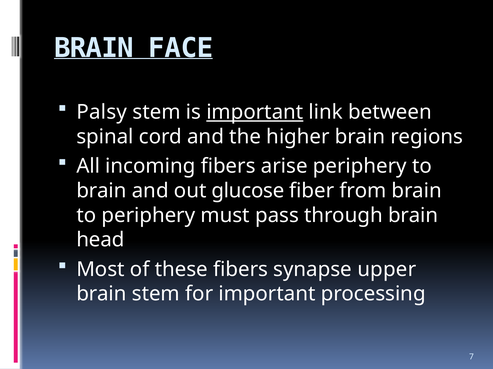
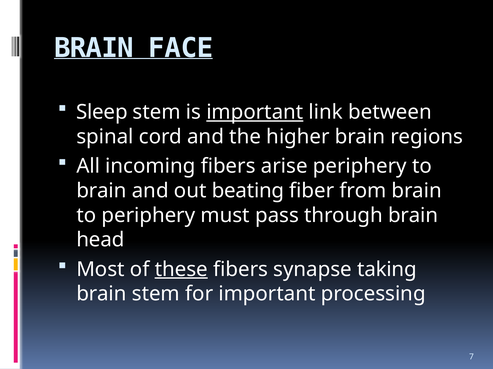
Palsy: Palsy -> Sleep (102, 112)
glucose: glucose -> beating (248, 191)
these underline: none -> present (181, 270)
upper: upper -> taking (387, 270)
